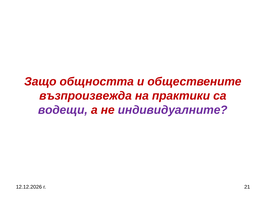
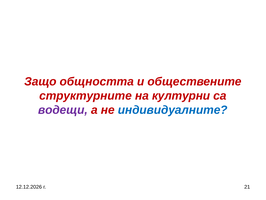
възпроизвежда: възпроизвежда -> структурните (86, 96)
практики: практики -> културни (181, 96)
индивидуалните colour: purple -> blue (173, 110)
